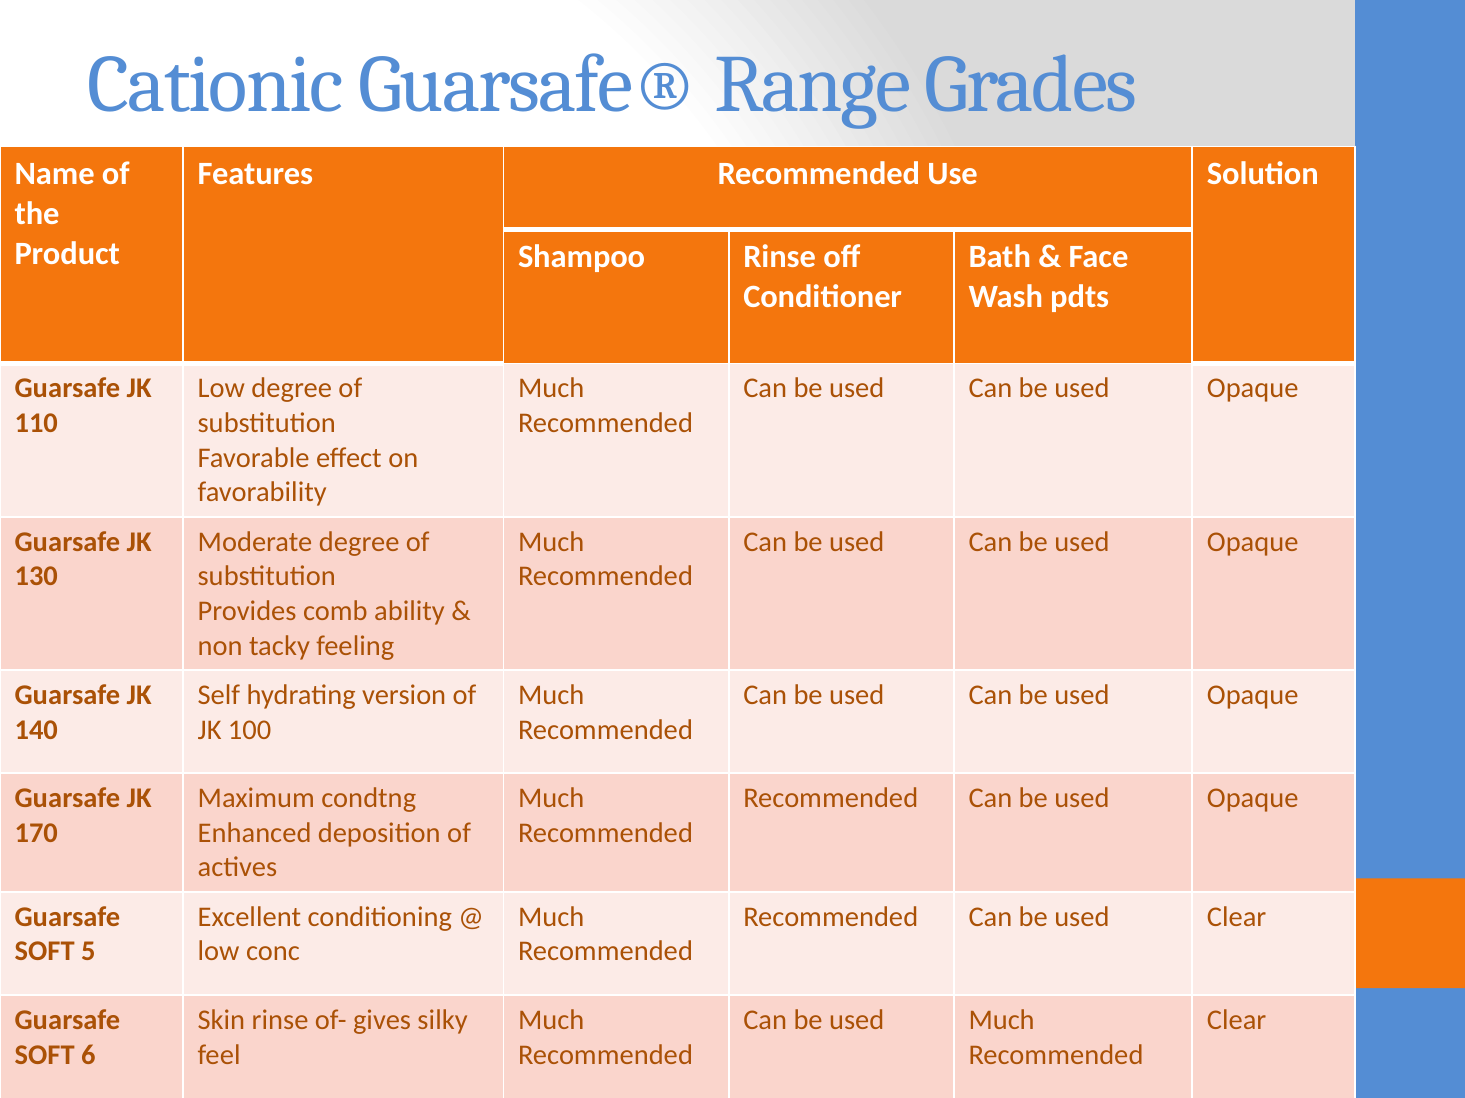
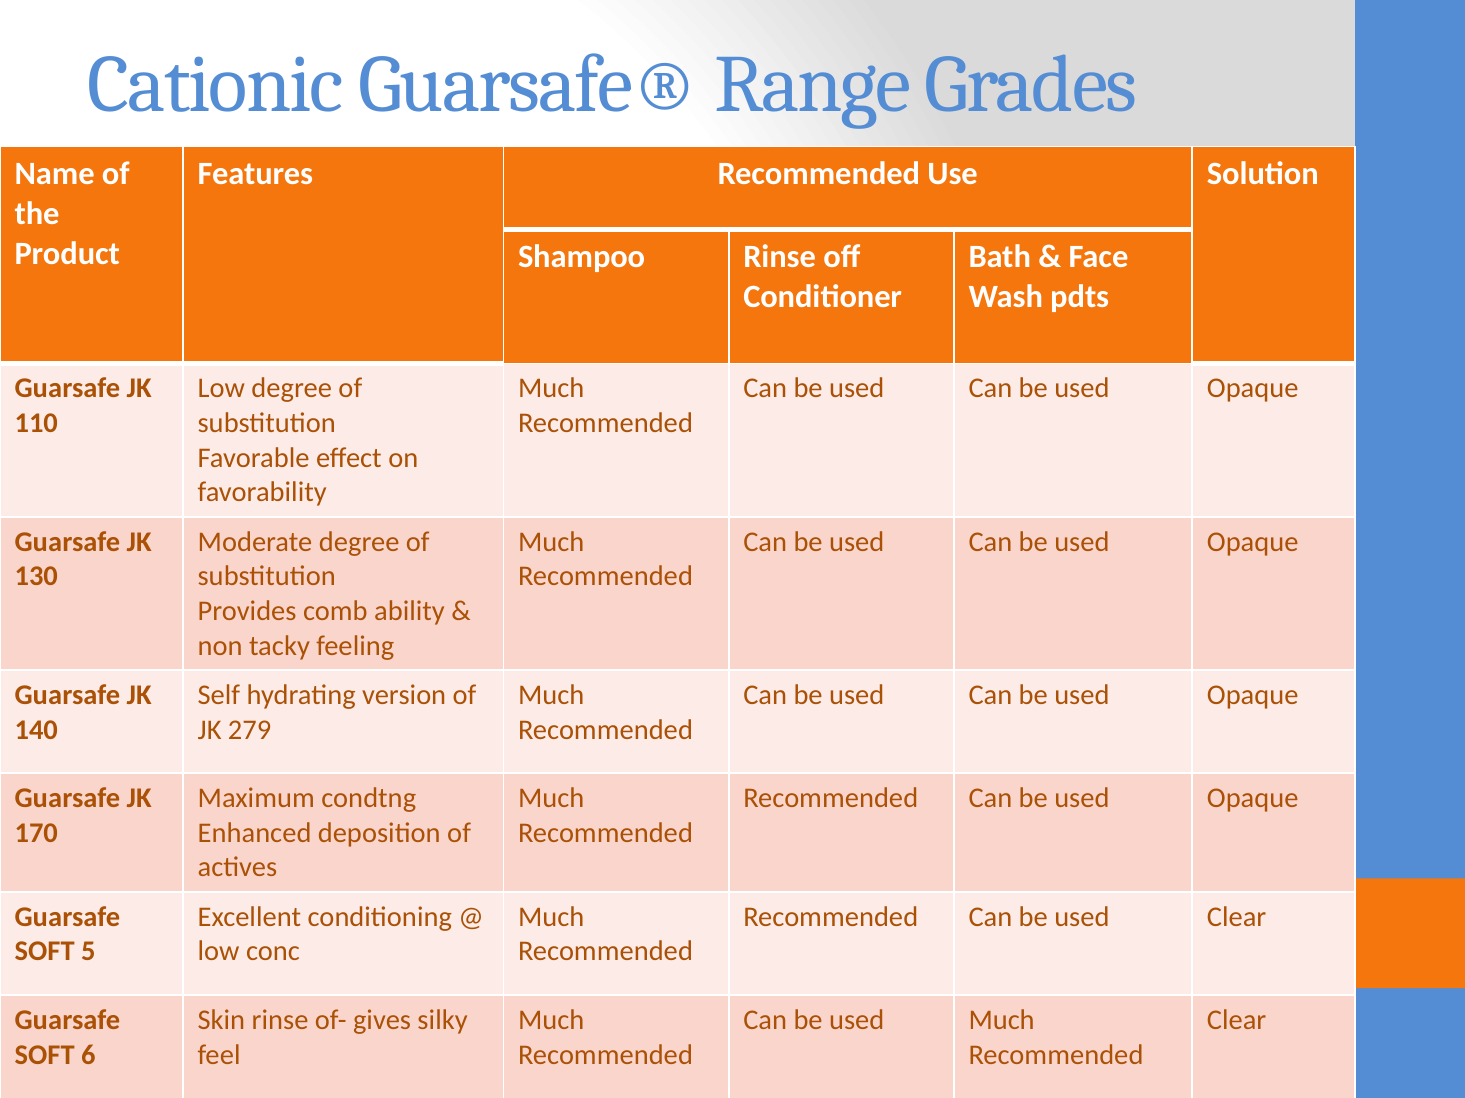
100: 100 -> 279 (250, 730)
